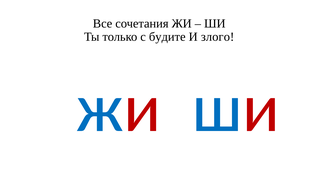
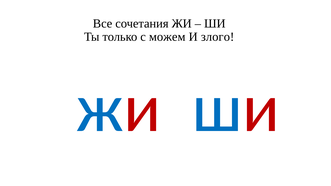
будите: будите -> можем (167, 37)
